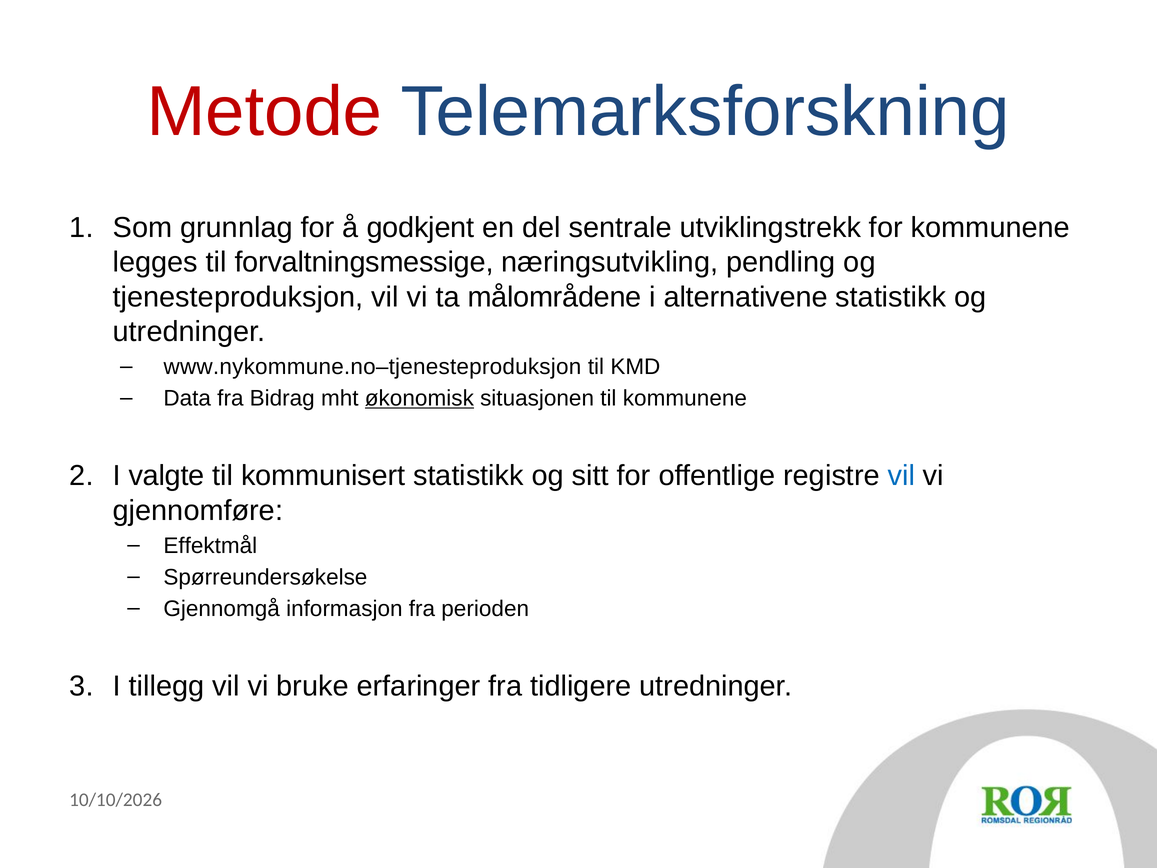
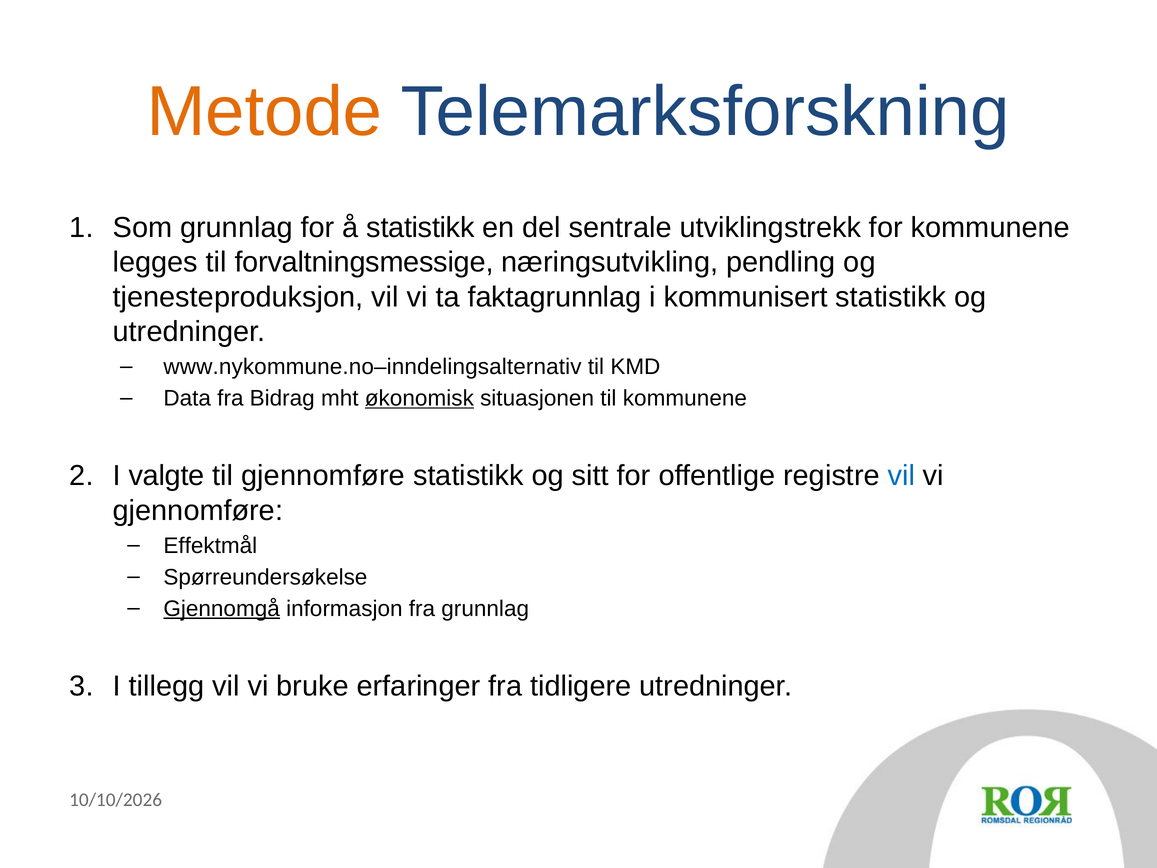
Metode colour: red -> orange (264, 112)
å godkjent: godkjent -> statistikk (420, 228)
målområdene: målområdene -> faktagrunnlag (554, 297)
alternativene: alternativene -> kommunisert (746, 297)
www.nykommune.no–tjenesteproduksjon: www.nykommune.no–tjenesteproduksjon -> www.nykommune.no–inndelingsalternativ (372, 367)
til kommunisert: kommunisert -> gjennomføre (323, 476)
Gjennomgå underline: none -> present (222, 608)
fra perioden: perioden -> grunnlag (485, 608)
